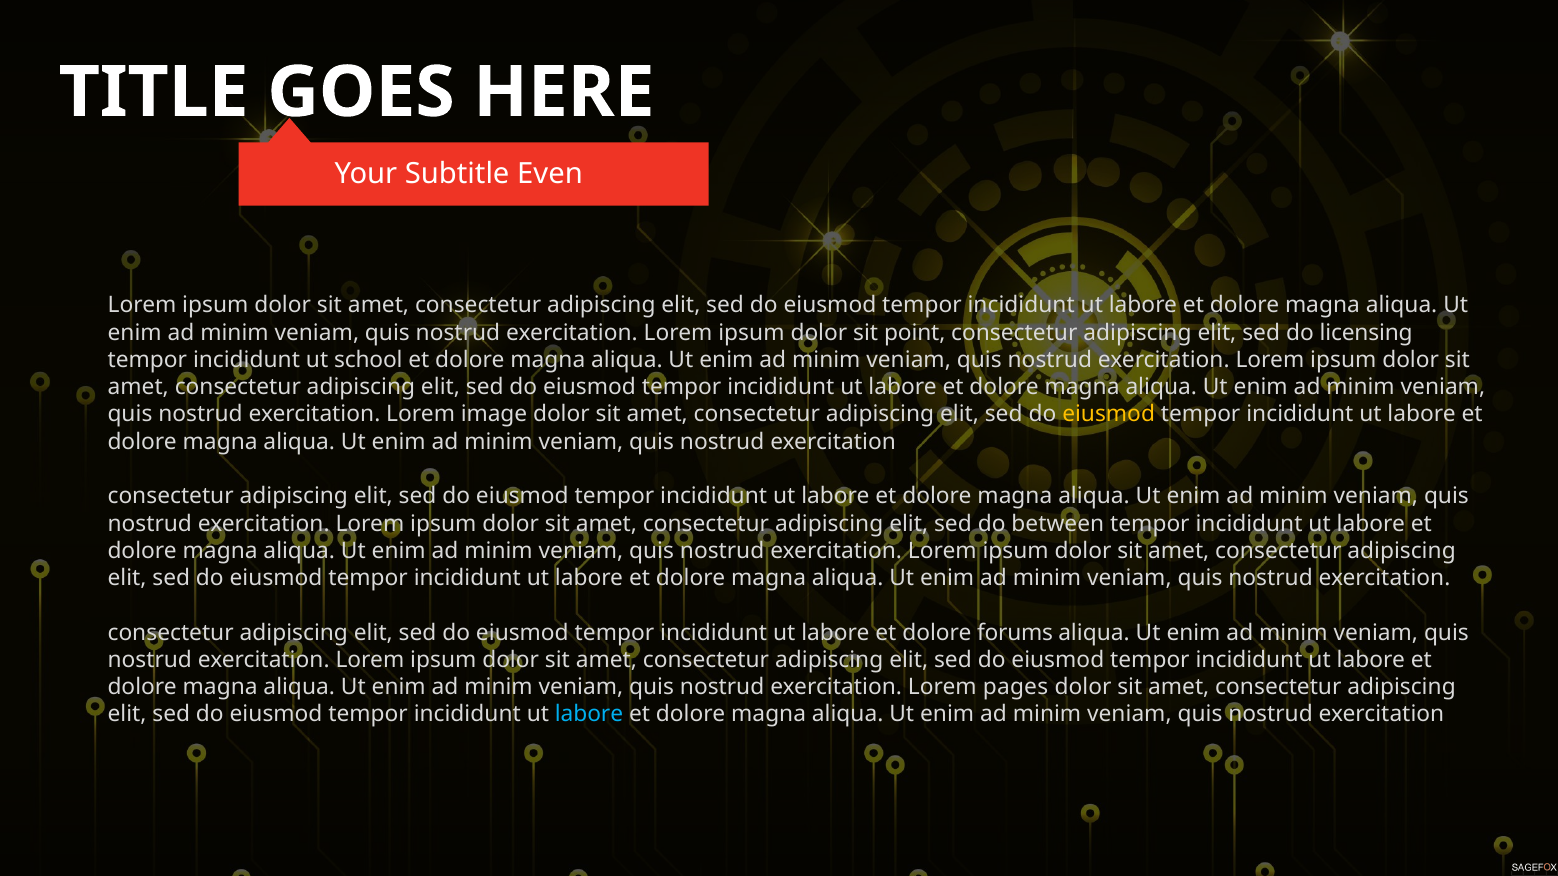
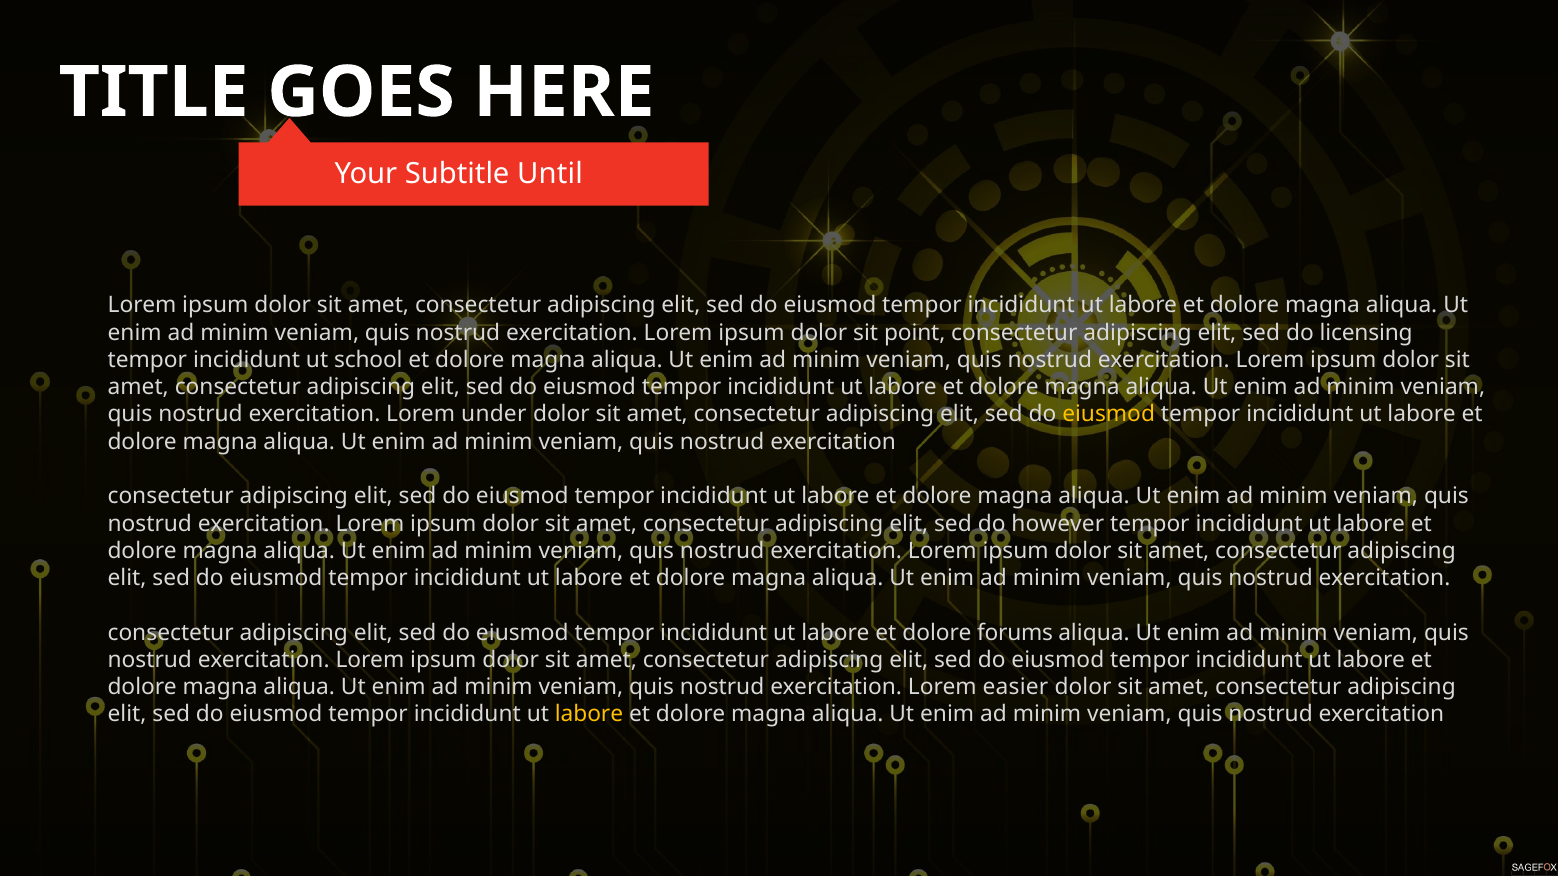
Even: Even -> Until (550, 174)
image: image -> under (494, 415)
between: between -> however (1058, 524)
pages: pages -> easier (1015, 687)
labore colour: light blue -> yellow (589, 715)
